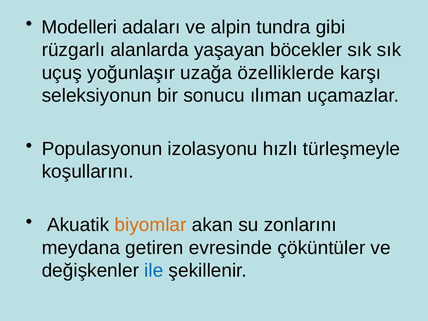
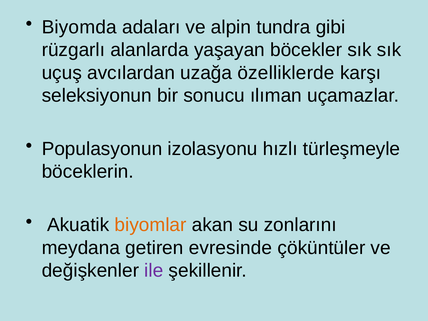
Modelleri: Modelleri -> Biyomda (79, 27)
yoğunlaşır: yoğunlaşır -> avcılardan (131, 73)
koşullarını: koşullarını -> böceklerin (88, 172)
ile colour: blue -> purple (154, 271)
